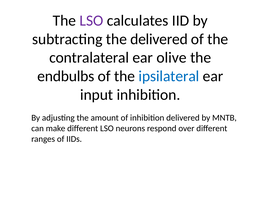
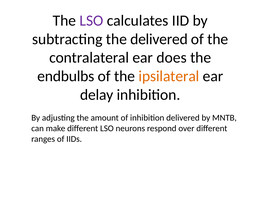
olive: olive -> does (172, 58)
ipsilateral colour: blue -> orange (169, 76)
input: input -> delay (97, 95)
